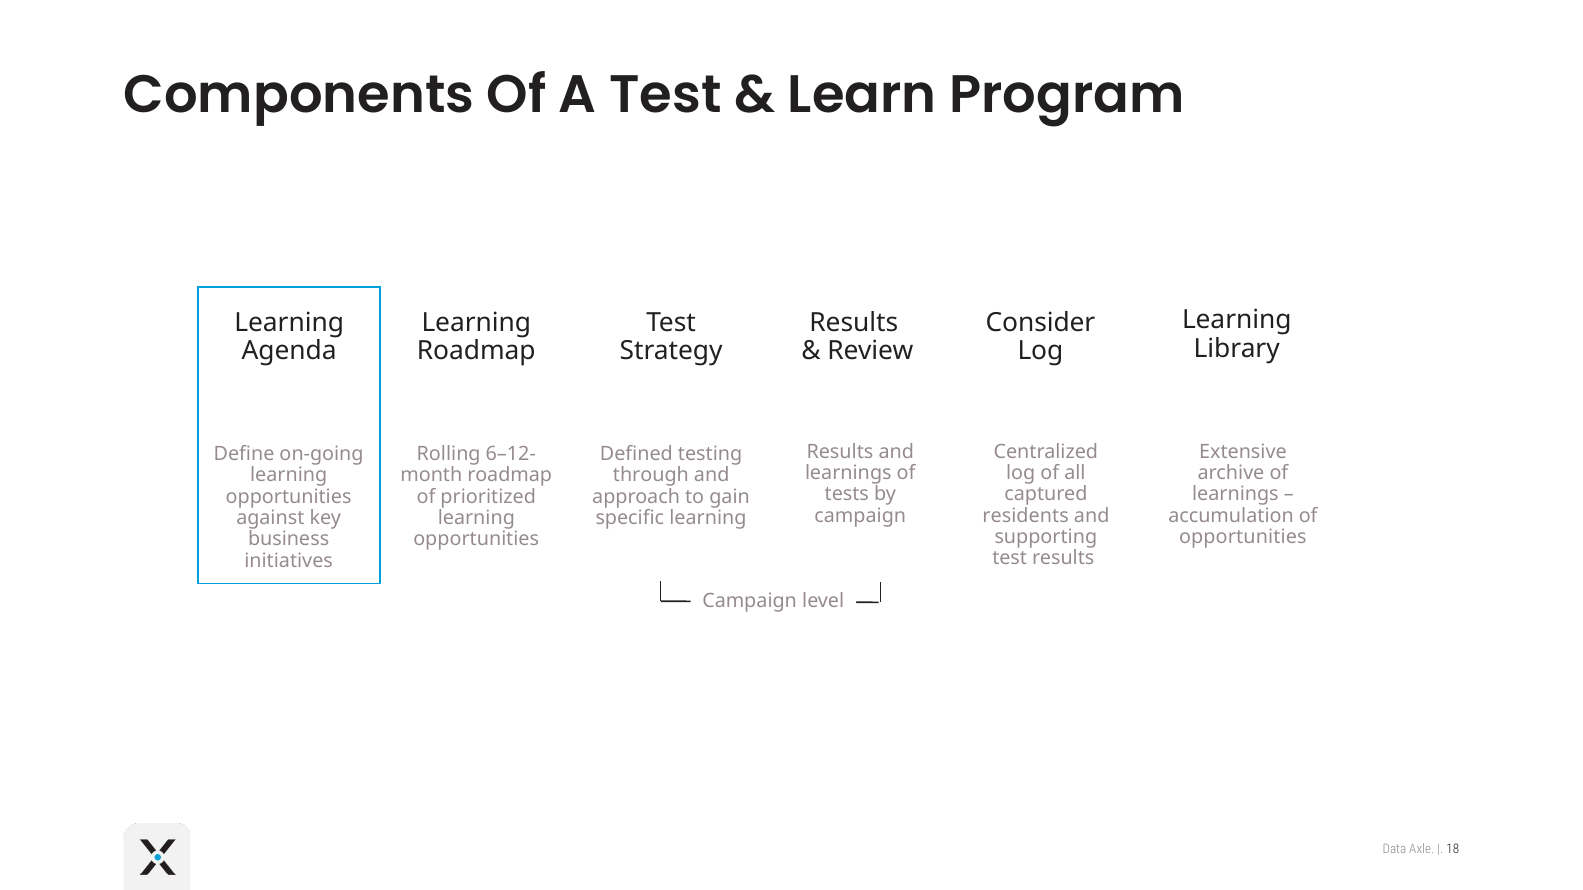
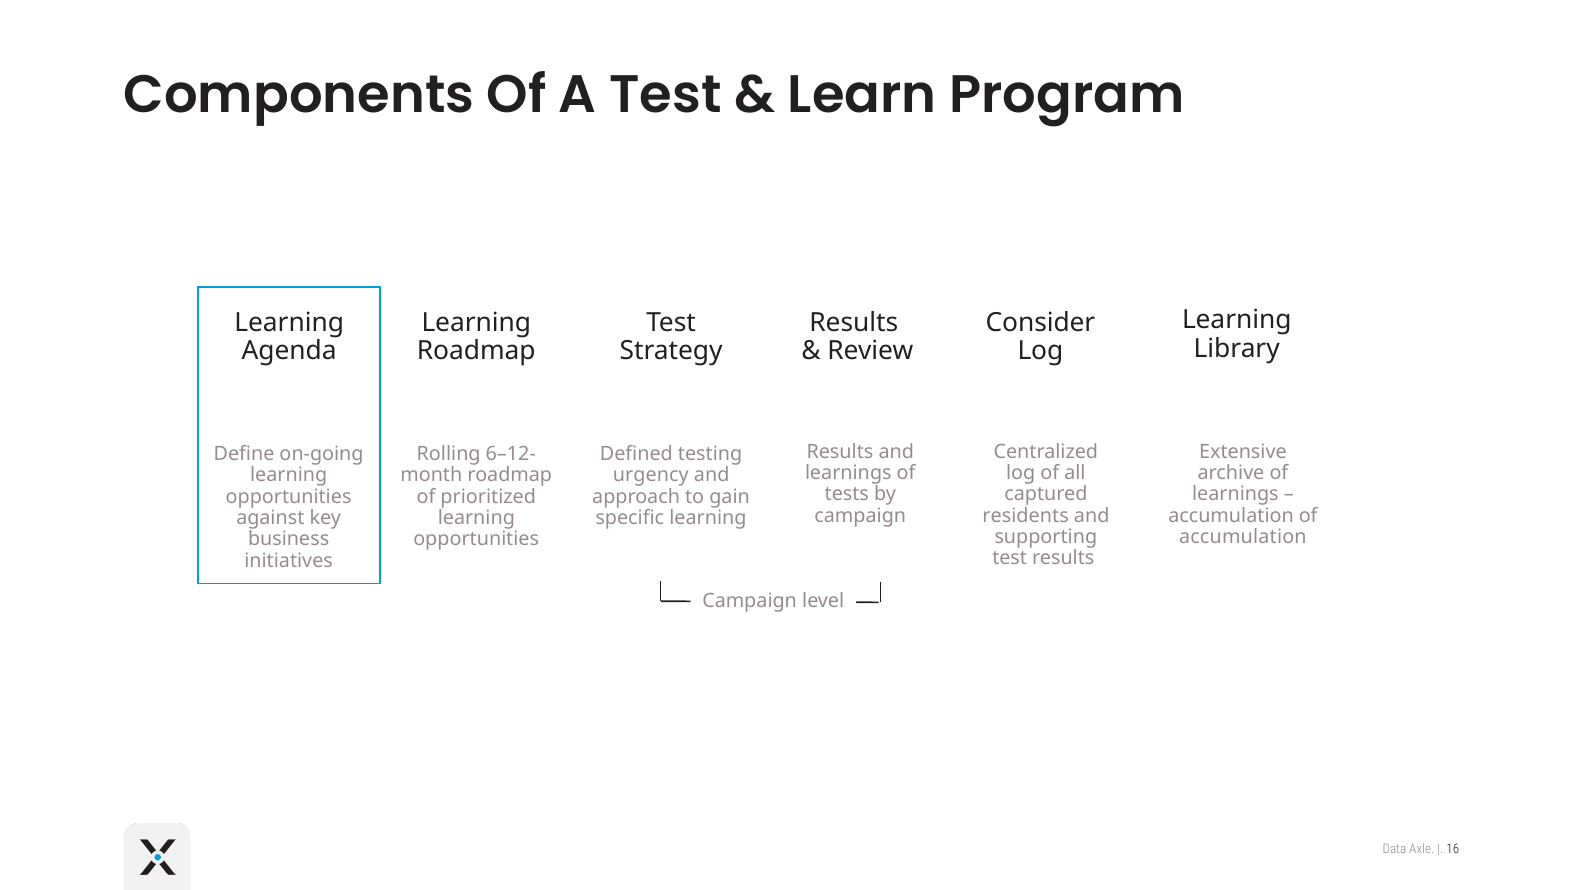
through: through -> urgency (651, 475)
opportunities: opportunities -> accumulation (1243, 537)
18: 18 -> 16 (1453, 850)
